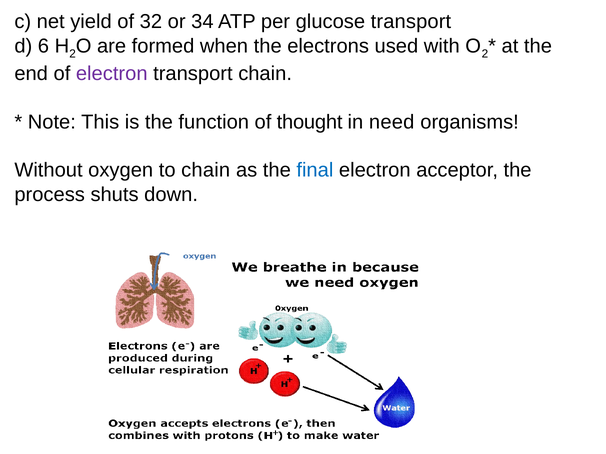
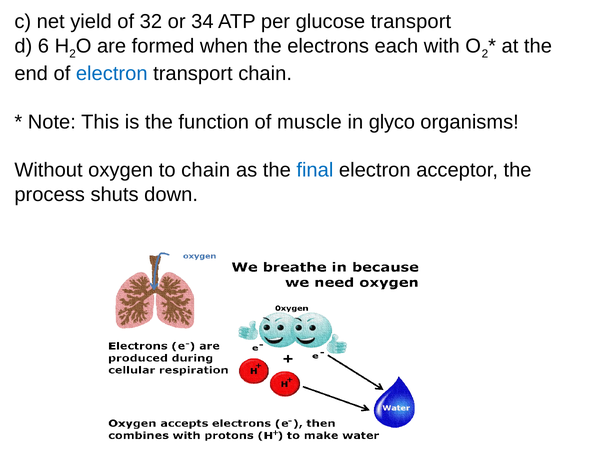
used: used -> each (396, 46)
electron colour: purple -> blue (112, 74)
thought: thought -> muscle (309, 122)
need: need -> glyco (392, 122)
